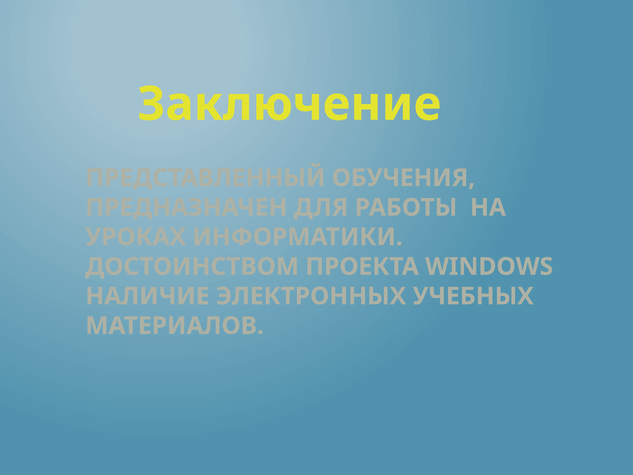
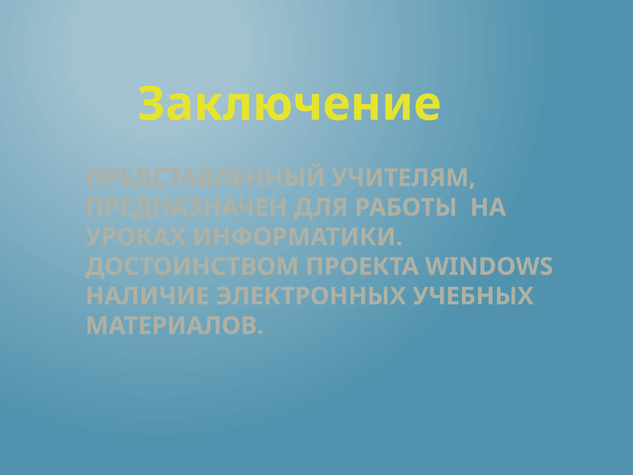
ОБУЧЕНИЯ: ОБУЧЕНИЯ -> УЧИТЕЛЯМ (404, 178)
